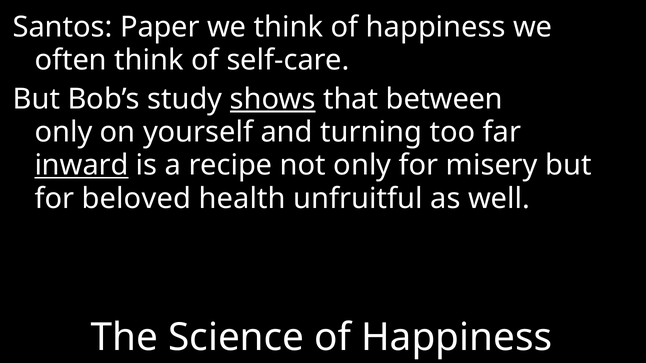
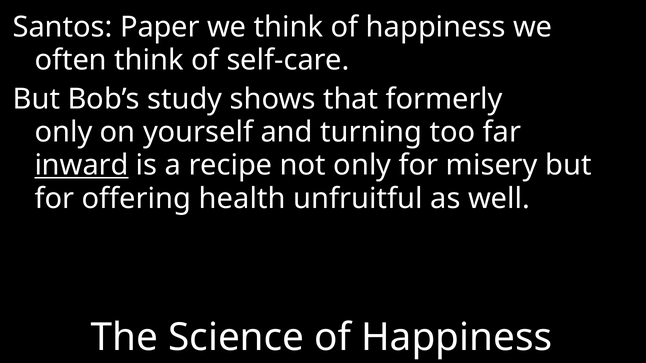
shows underline: present -> none (273, 99)
between: between -> formerly (444, 99)
beloved: beloved -> offering (136, 199)
